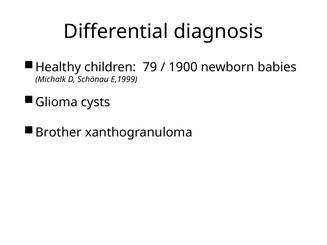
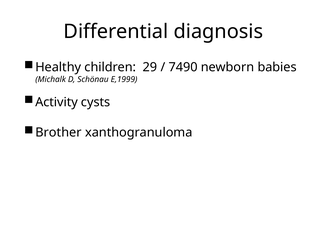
79: 79 -> 29 (150, 67)
1900: 1900 -> 7490 (183, 67)
Glioma: Glioma -> Activity (57, 102)
